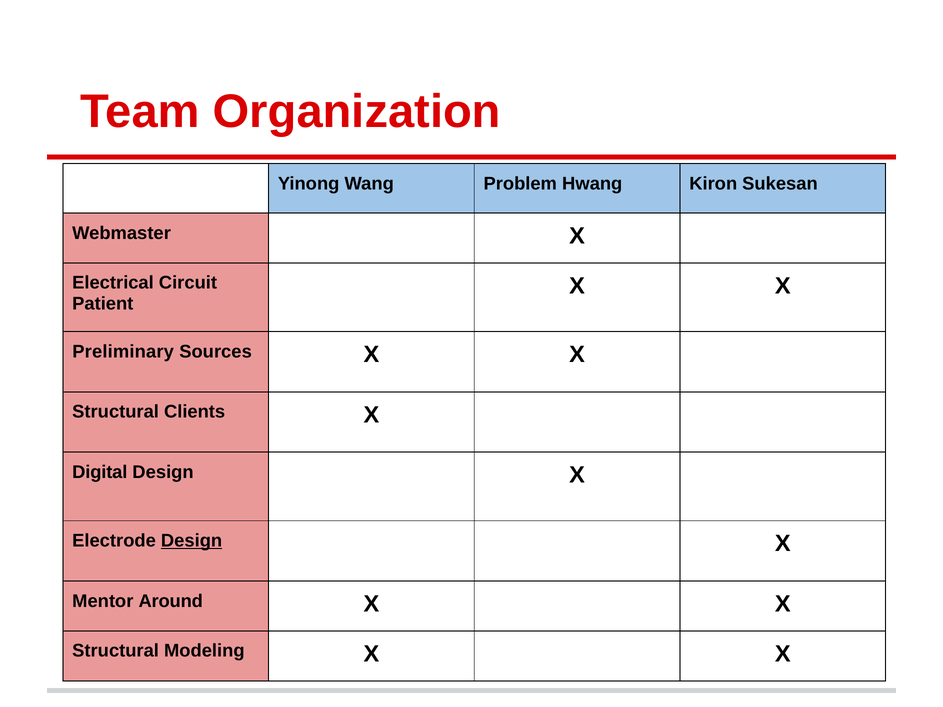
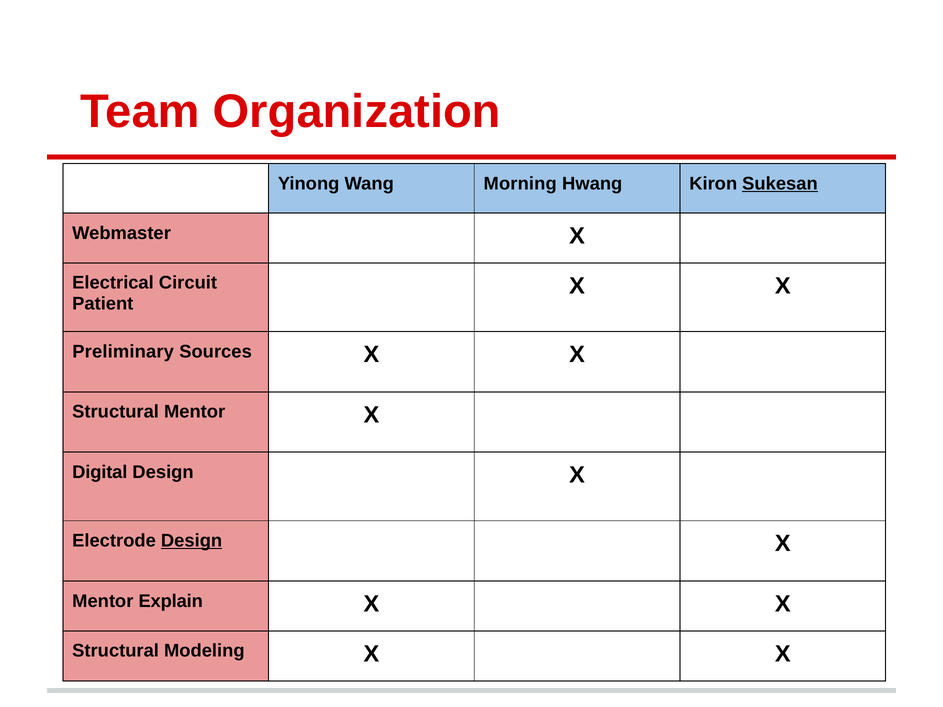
Problem: Problem -> Morning (520, 184)
Sukesan underline: none -> present (780, 184)
Structural Clients: Clients -> Mentor (195, 412)
Around: Around -> Explain (171, 601)
